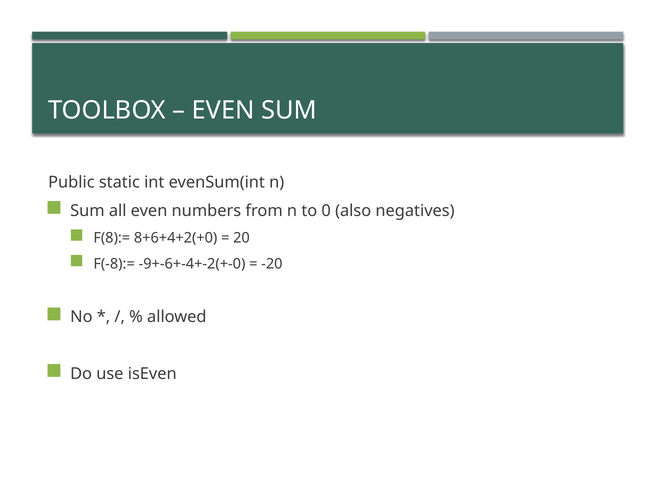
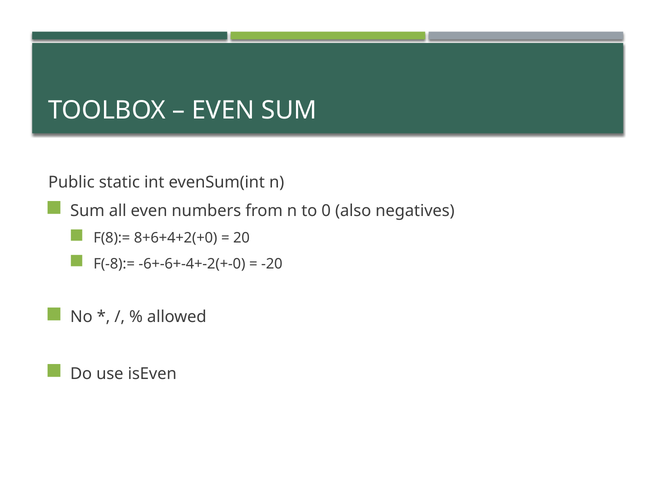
-9+-6+-4+-2(+-0: -9+-6+-4+-2(+-0 -> -6+-6+-4+-2(+-0 (192, 264)
